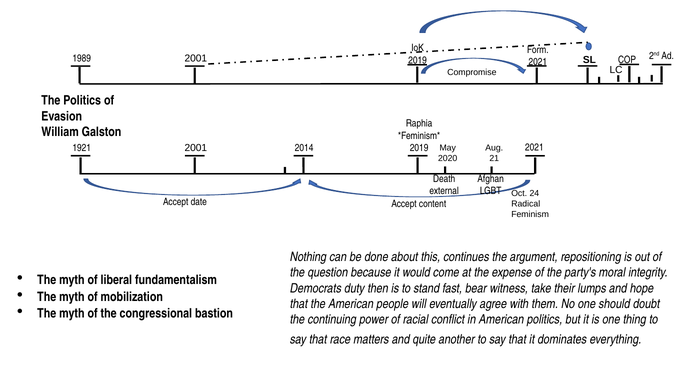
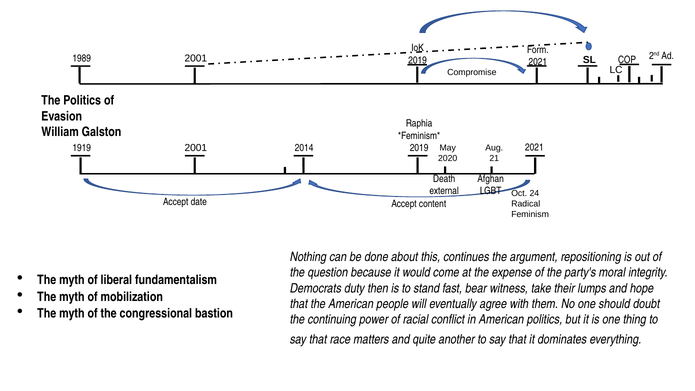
1921: 1921 -> 1919 (82, 148)
